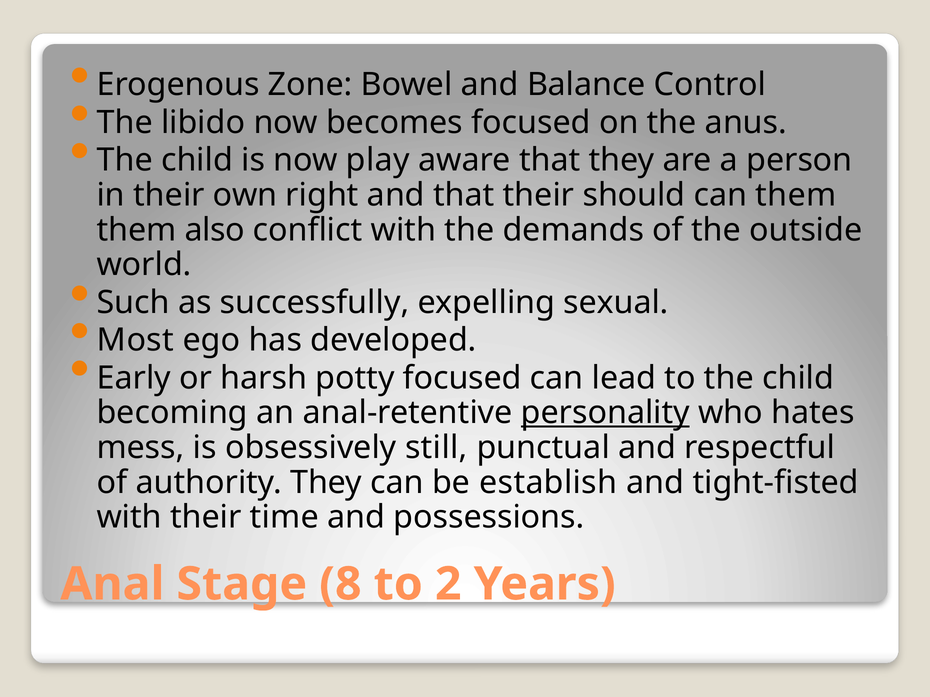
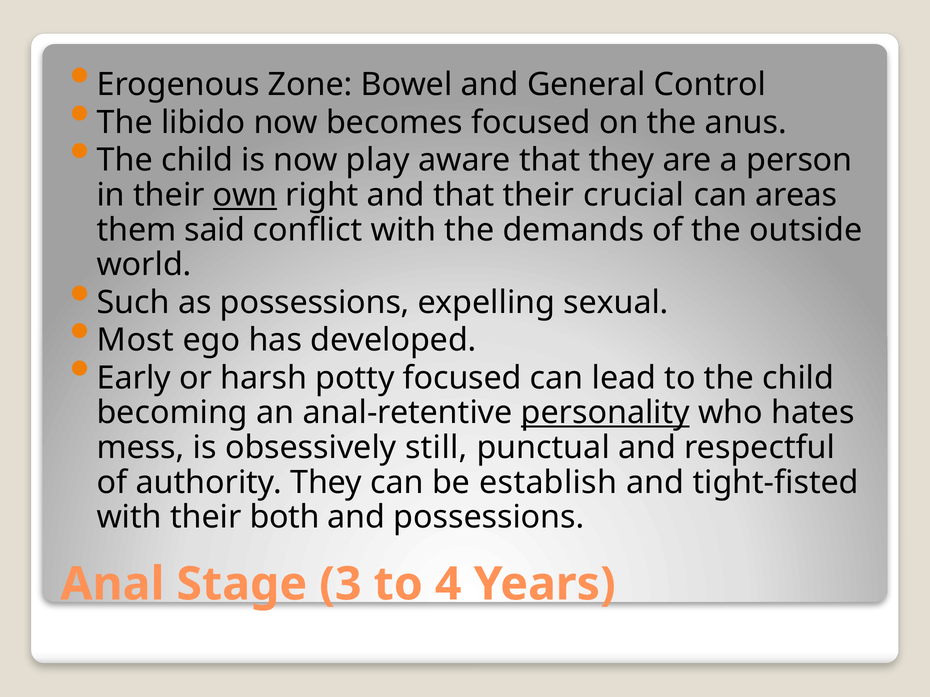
Balance: Balance -> General (586, 85)
own underline: none -> present (245, 195)
should: should -> crucial (634, 195)
can them: them -> areas (796, 195)
also: also -> said (215, 230)
as successfully: successfully -> possessions (315, 303)
time: time -> both (285, 518)
8: 8 -> 3 (340, 585)
2: 2 -> 4 (448, 585)
